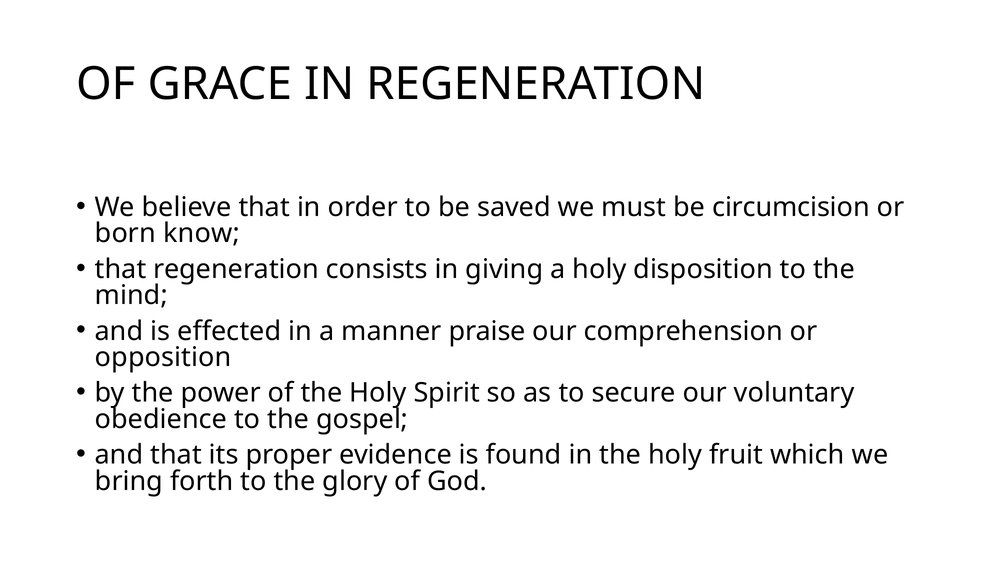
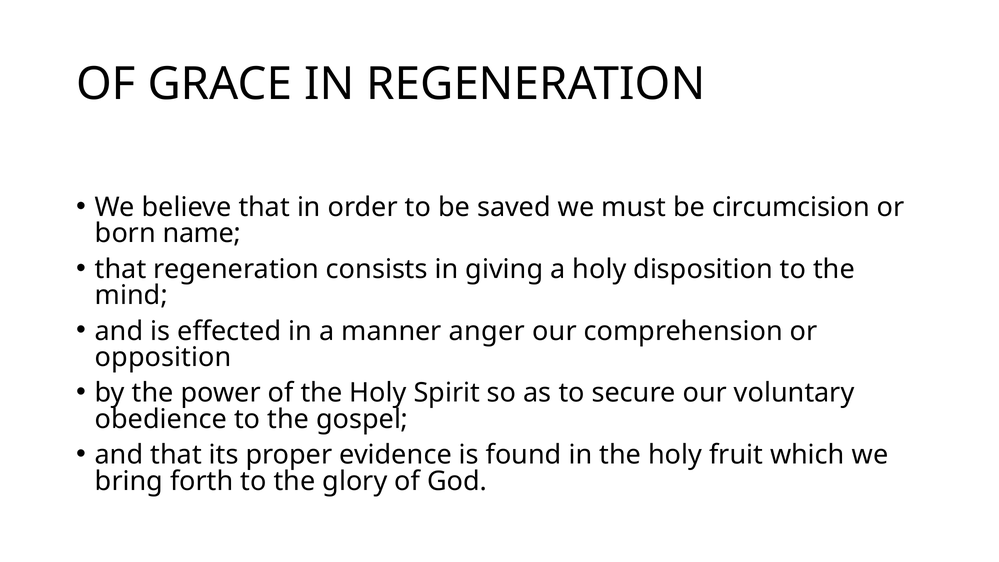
know: know -> name (202, 234)
praise: praise -> anger (487, 331)
